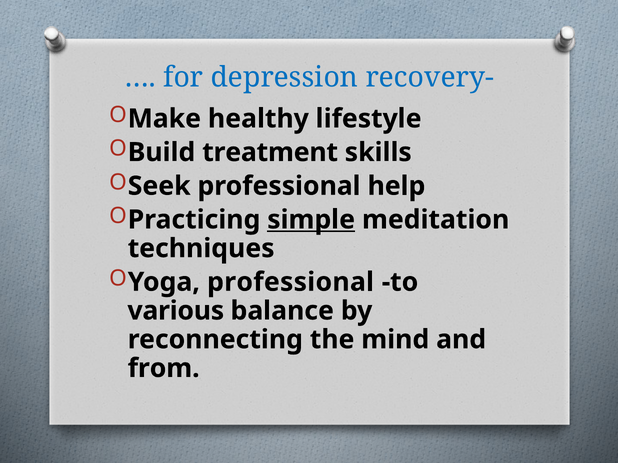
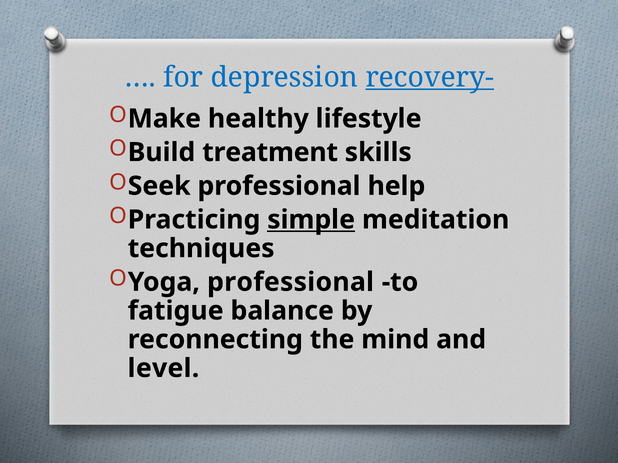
recovery- underline: none -> present (430, 77)
various: various -> fatigue (176, 311)
from: from -> level (163, 369)
